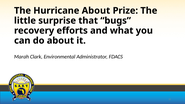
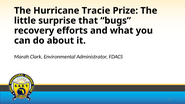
Hurricane About: About -> Tracie (96, 11)
